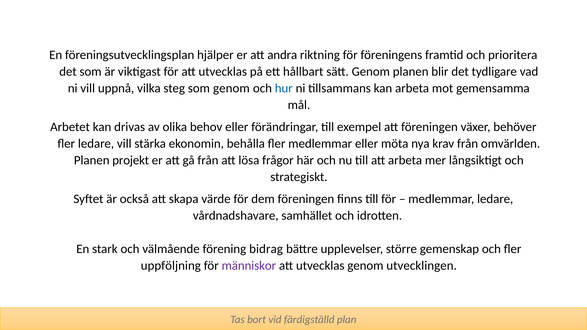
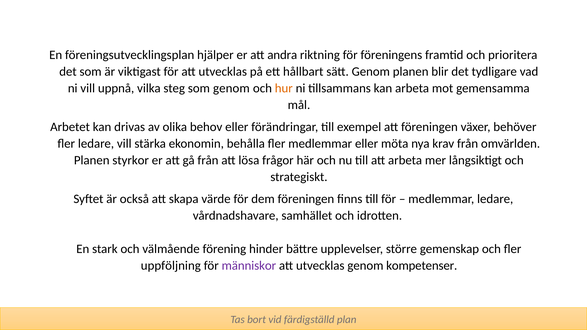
hur colour: blue -> orange (284, 88)
projekt: projekt -> styrkor (131, 160)
bidrag: bidrag -> hinder (266, 249)
utvecklingen: utvecklingen -> kompetenser (422, 266)
